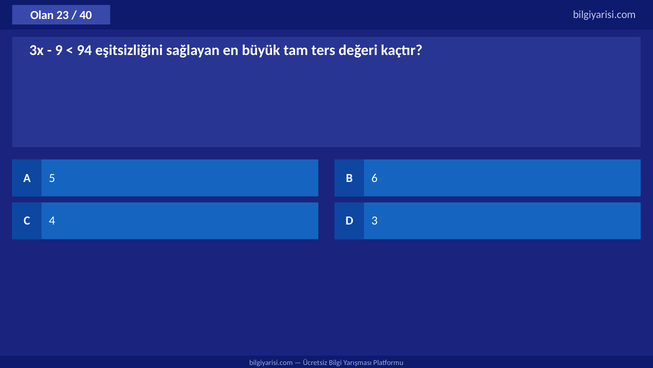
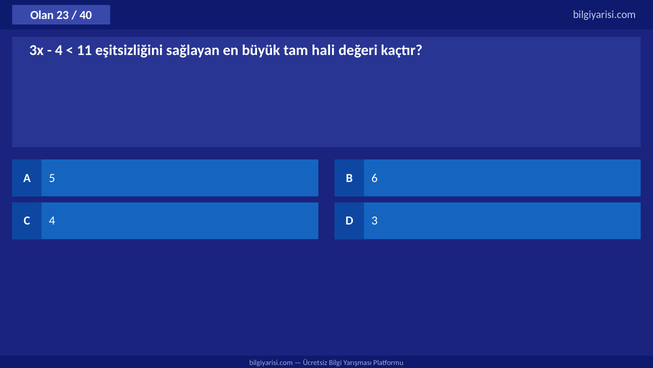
9: 9 -> 4 (59, 50)
94: 94 -> 11 (84, 50)
ters: ters -> hali (323, 50)
